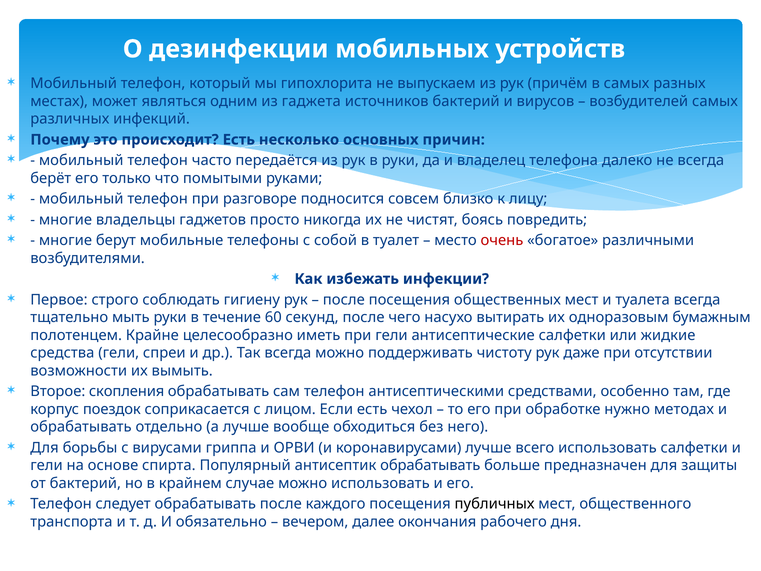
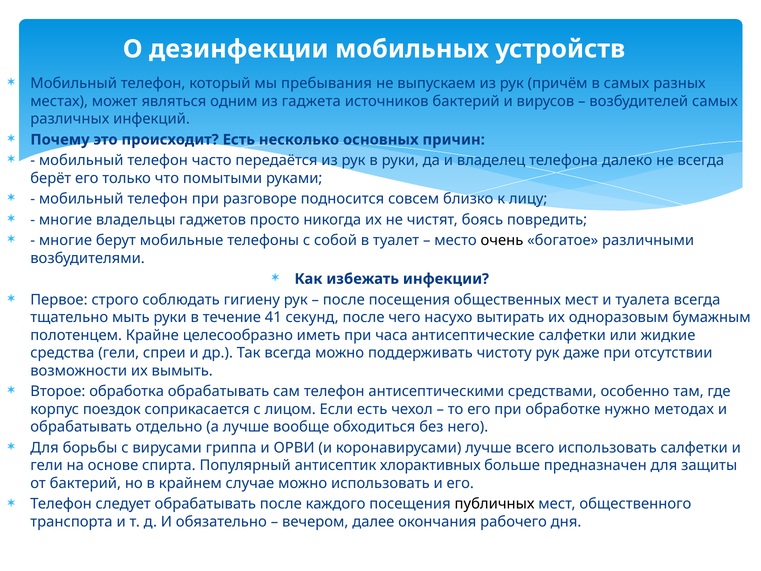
гипохлорита: гипохлорита -> пребывания (326, 83)
очень colour: red -> black (502, 240)
60: 60 -> 41 (273, 317)
при гели: гели -> часа (391, 335)
скопления: скопления -> обработка (127, 391)
антисептик обрабатывать: обрабатывать -> хлорактивных (430, 465)
